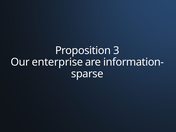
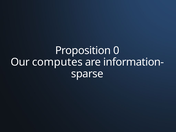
3: 3 -> 0 (116, 51)
enterprise: enterprise -> computes (57, 62)
